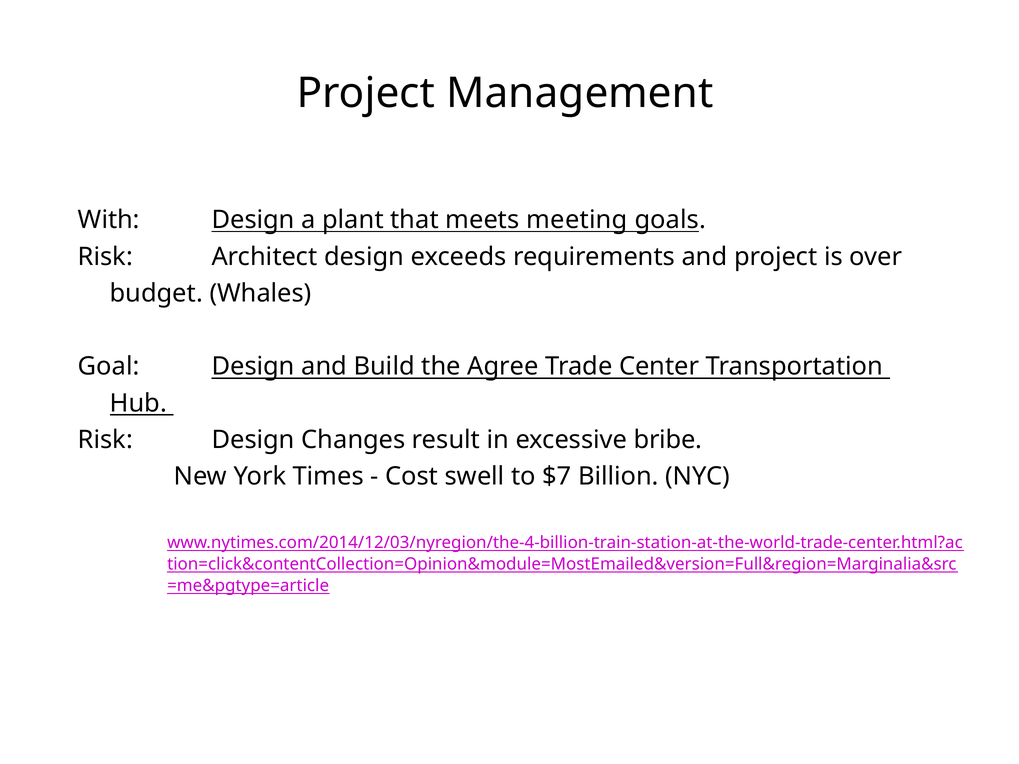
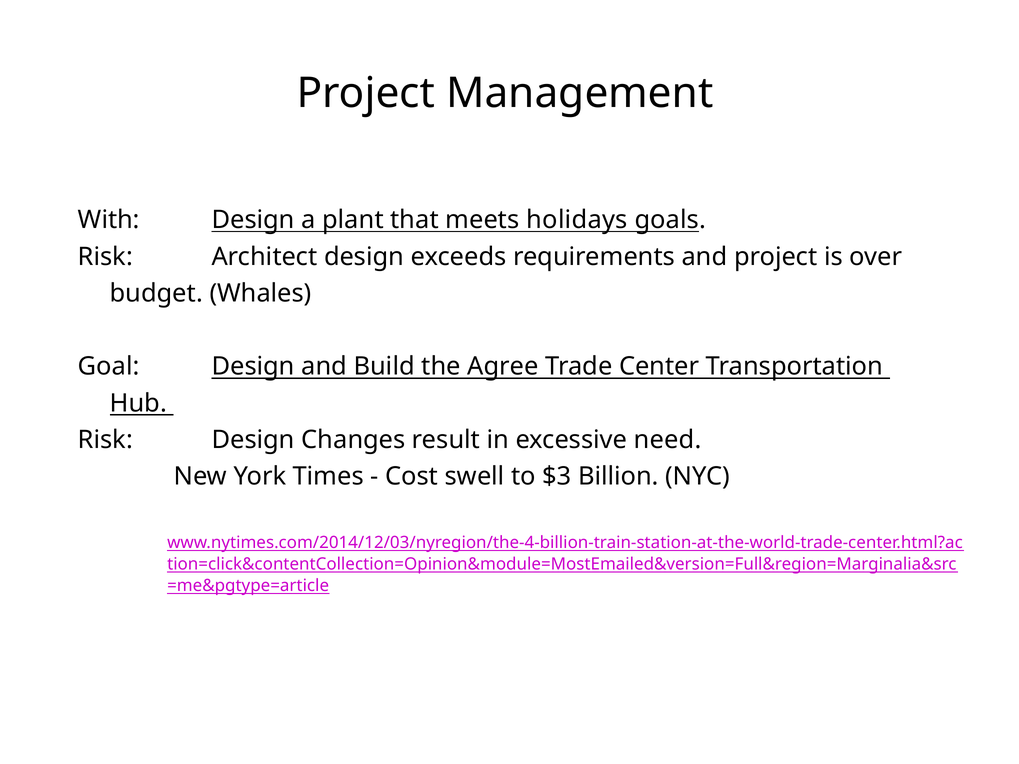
meeting: meeting -> holidays (577, 220)
bribe: bribe -> need (668, 440)
$7: $7 -> $3 (557, 477)
